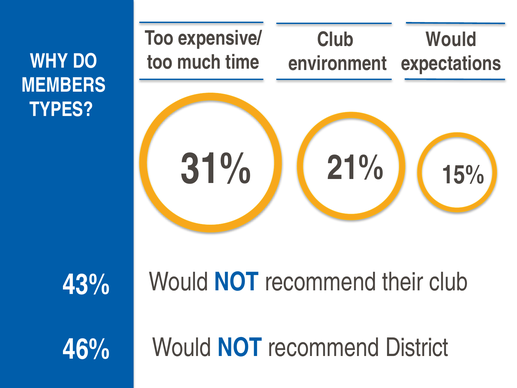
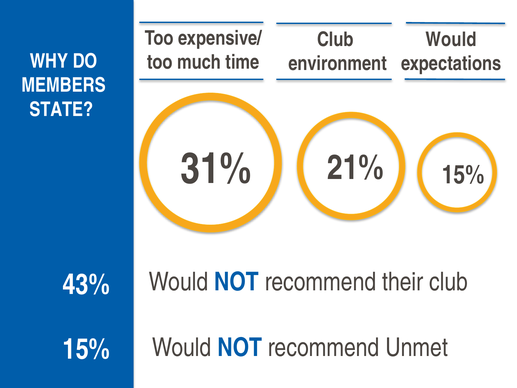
TYPES: TYPES -> STATE (61, 109)
District: District -> Unmet (417, 347)
46%: 46% -> 15% (86, 349)
